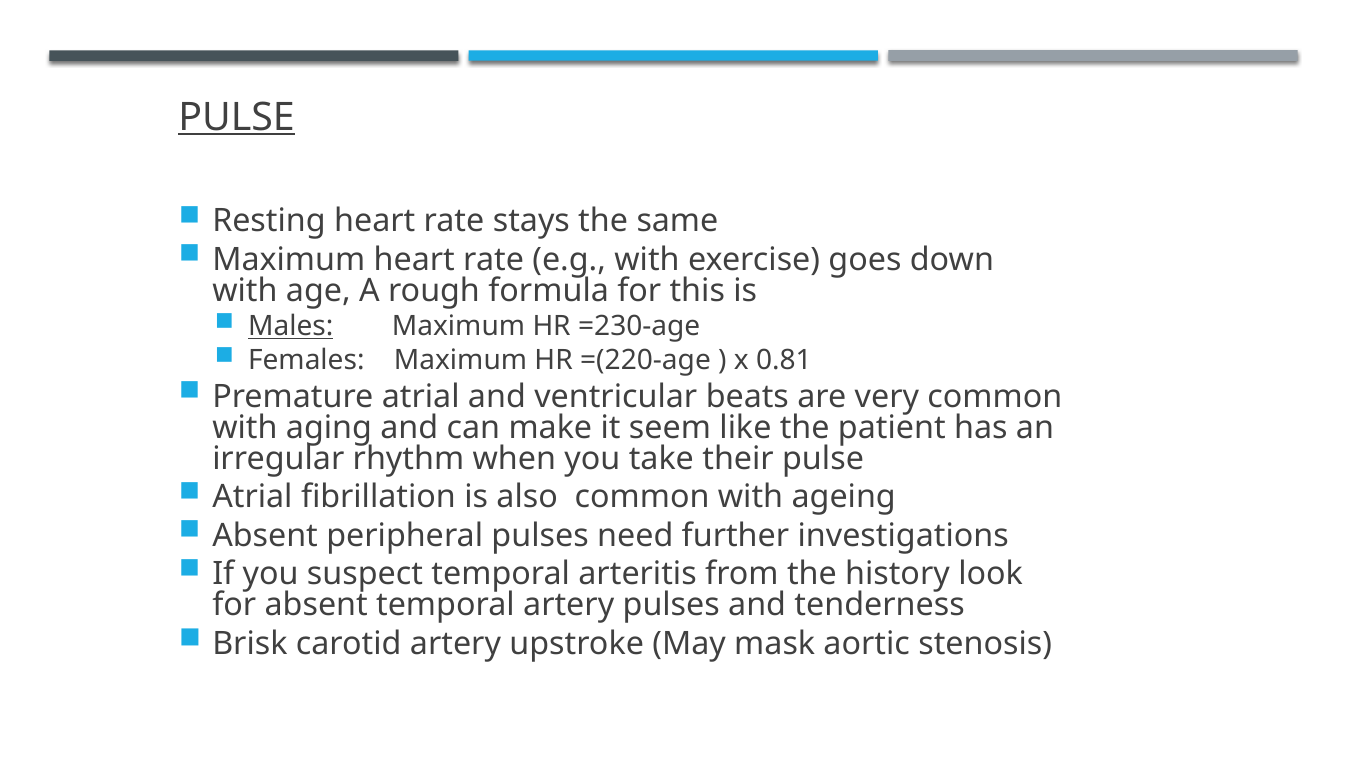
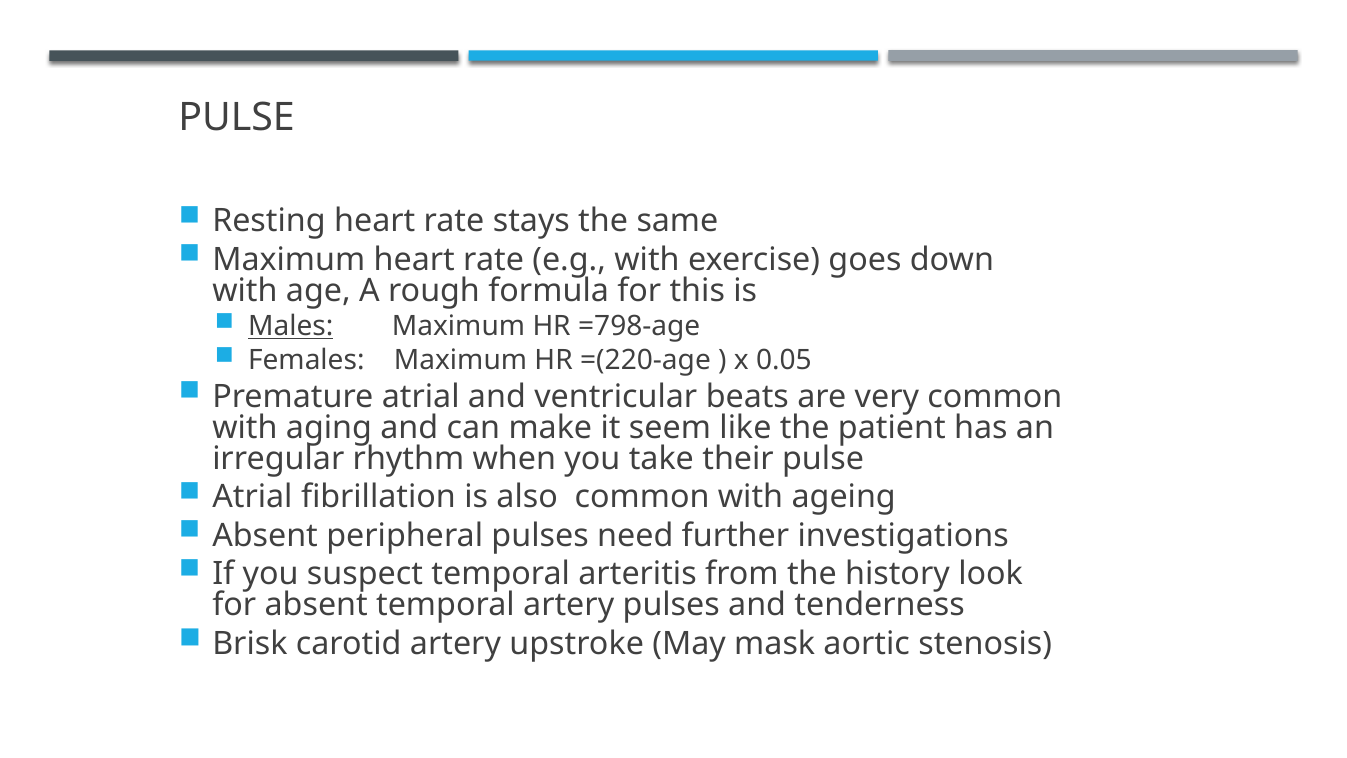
PULSE underline: present -> none (237, 117)
=230-age: =230-age -> =798-age (639, 326)
0.81: 0.81 -> 0.05 (784, 360)
